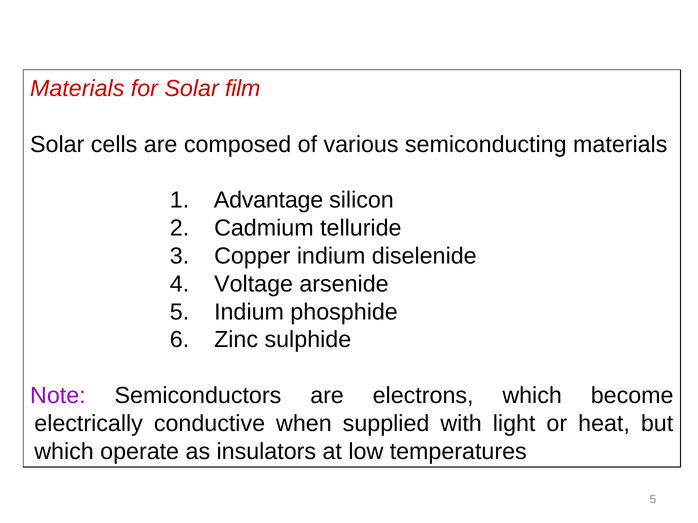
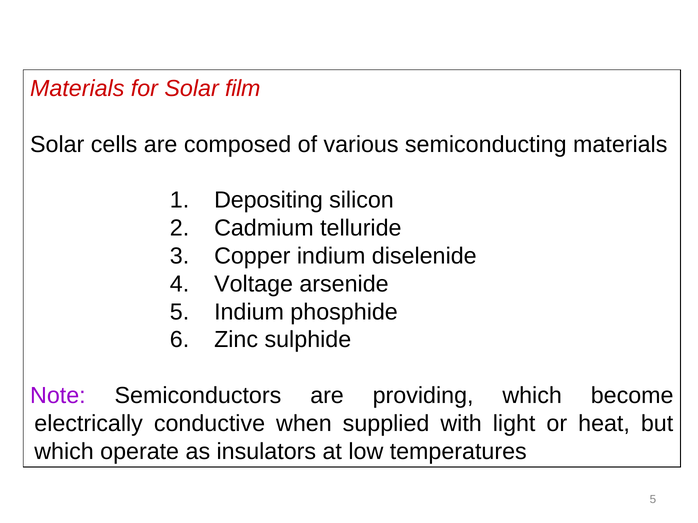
Advantage: Advantage -> Depositing (269, 200)
electrons: electrons -> providing (423, 396)
